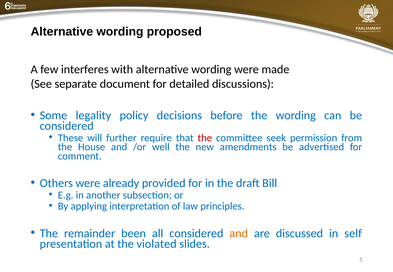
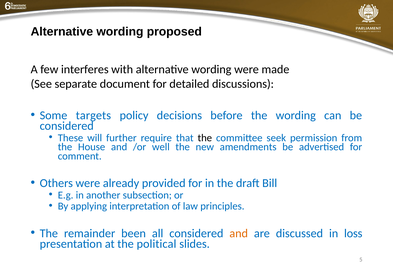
legality: legality -> targets (93, 115)
the colour: red -> black (205, 138)
self: self -> loss (353, 233)
violated: violated -> political (157, 244)
